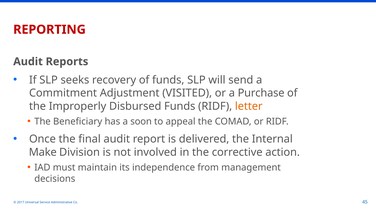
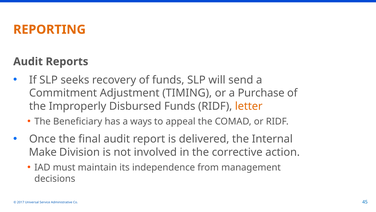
REPORTING colour: red -> orange (49, 30)
VISITED: VISITED -> TIMING (187, 93)
soon: soon -> ways (141, 121)
